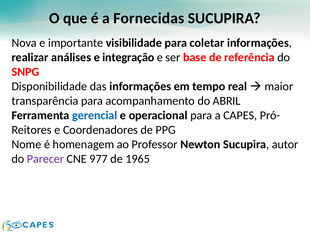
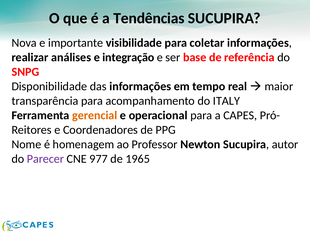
Fornecidas: Fornecidas -> Tendências (149, 18)
ABRIL: ABRIL -> ITALY (226, 101)
gerencial colour: blue -> orange (95, 115)
